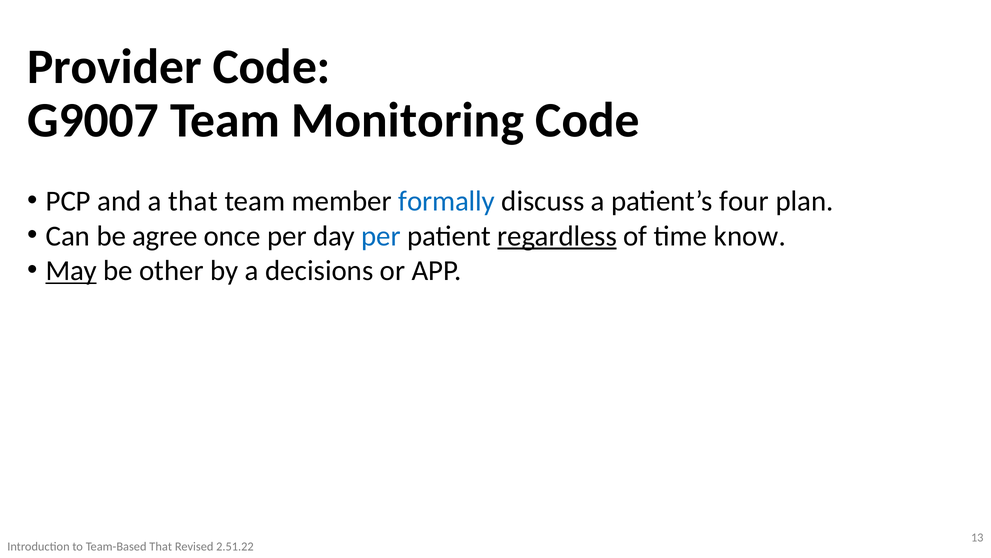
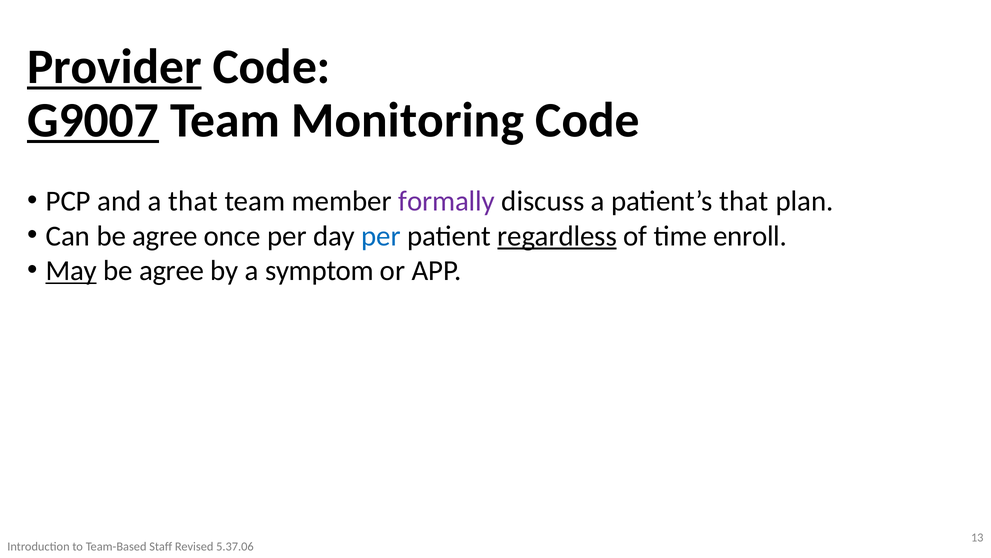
Provider underline: none -> present (114, 67)
G9007 underline: none -> present (93, 120)
formally colour: blue -> purple (447, 201)
patient’s four: four -> that (744, 201)
know: know -> enroll (750, 236)
other: other -> agree (172, 270)
decisions: decisions -> symptom (319, 270)
Team-Based That: That -> Staff (161, 546)
2.51.22: 2.51.22 -> 5.37.06 (235, 546)
